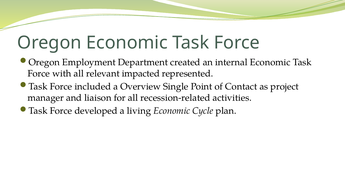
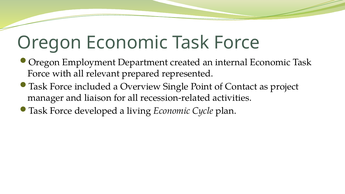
impacted: impacted -> prepared (141, 74)
